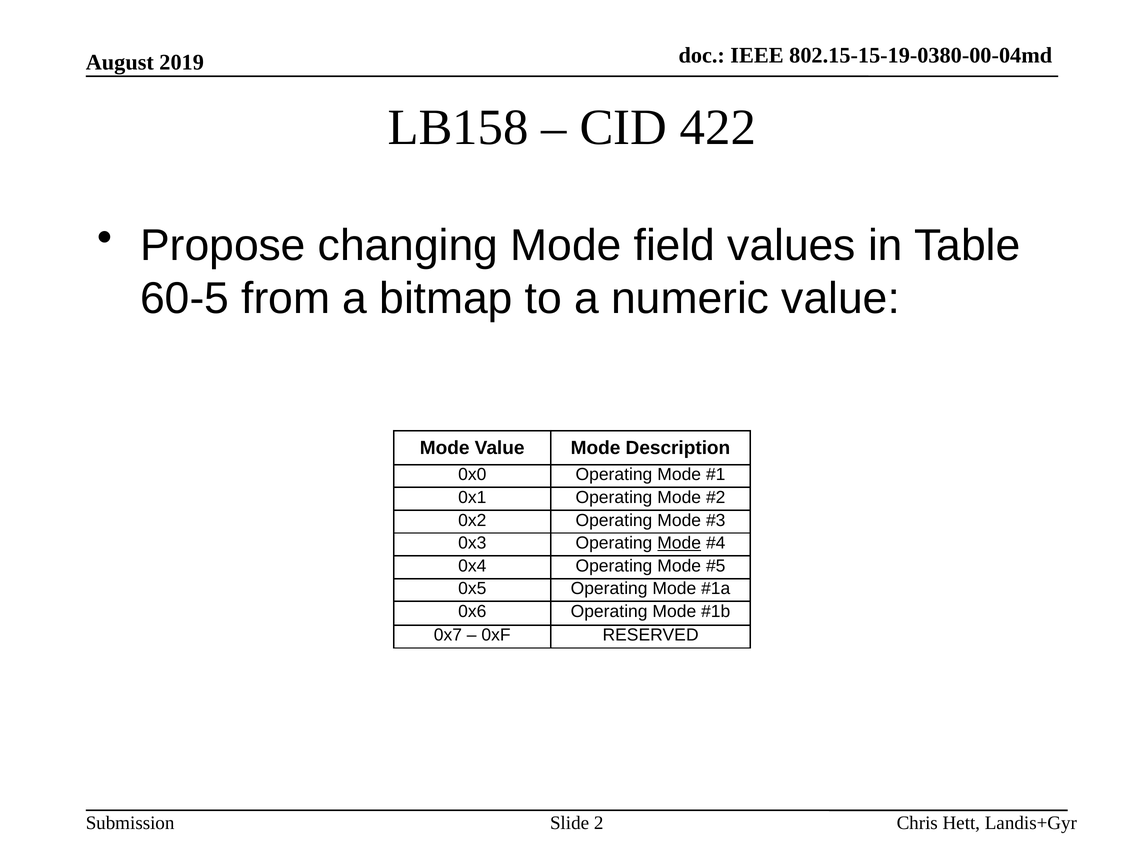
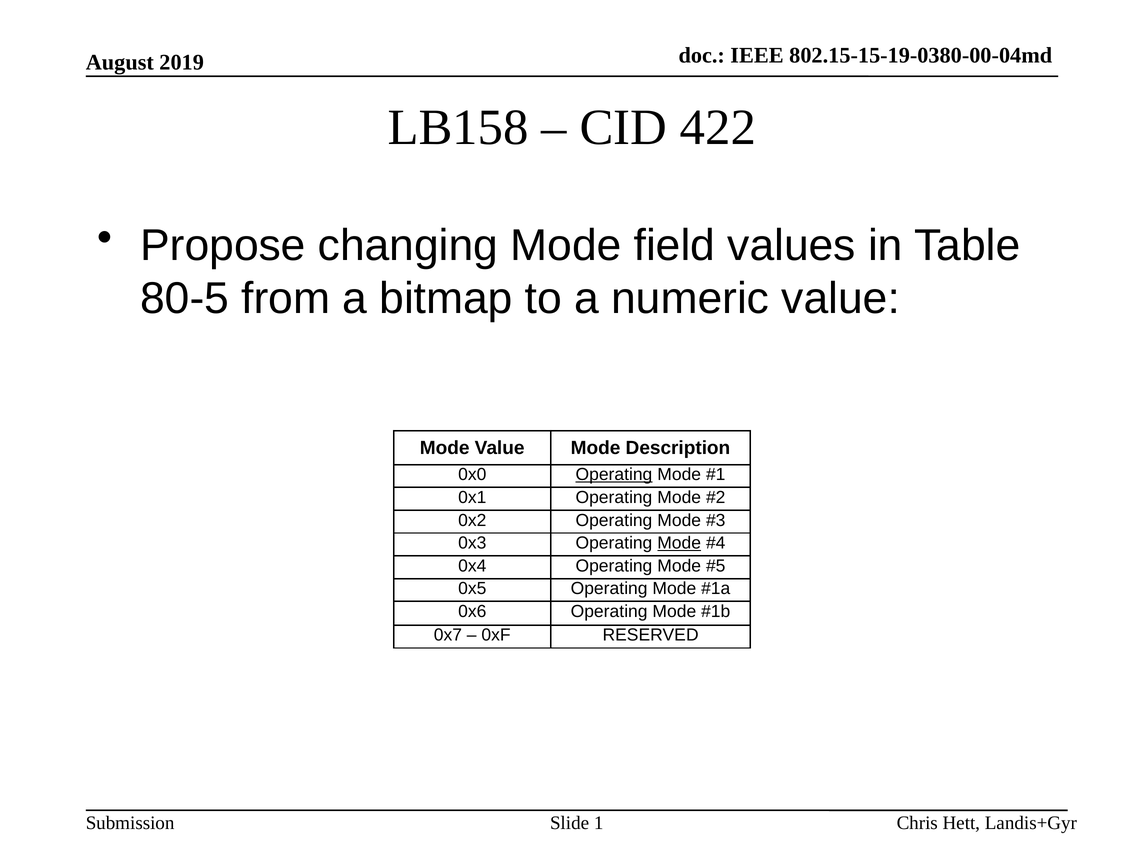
60-5: 60-5 -> 80-5 (185, 299)
Operating underline: none -> present (614, 475)
2: 2 -> 1 (599, 823)
